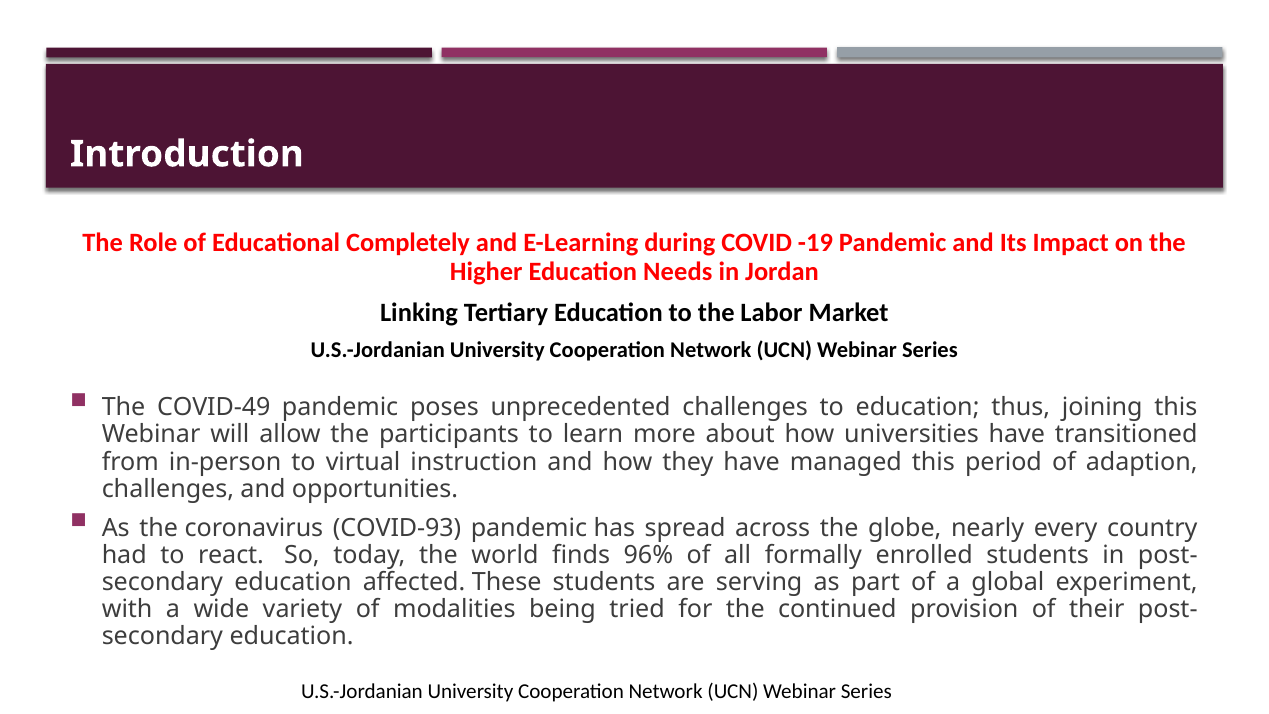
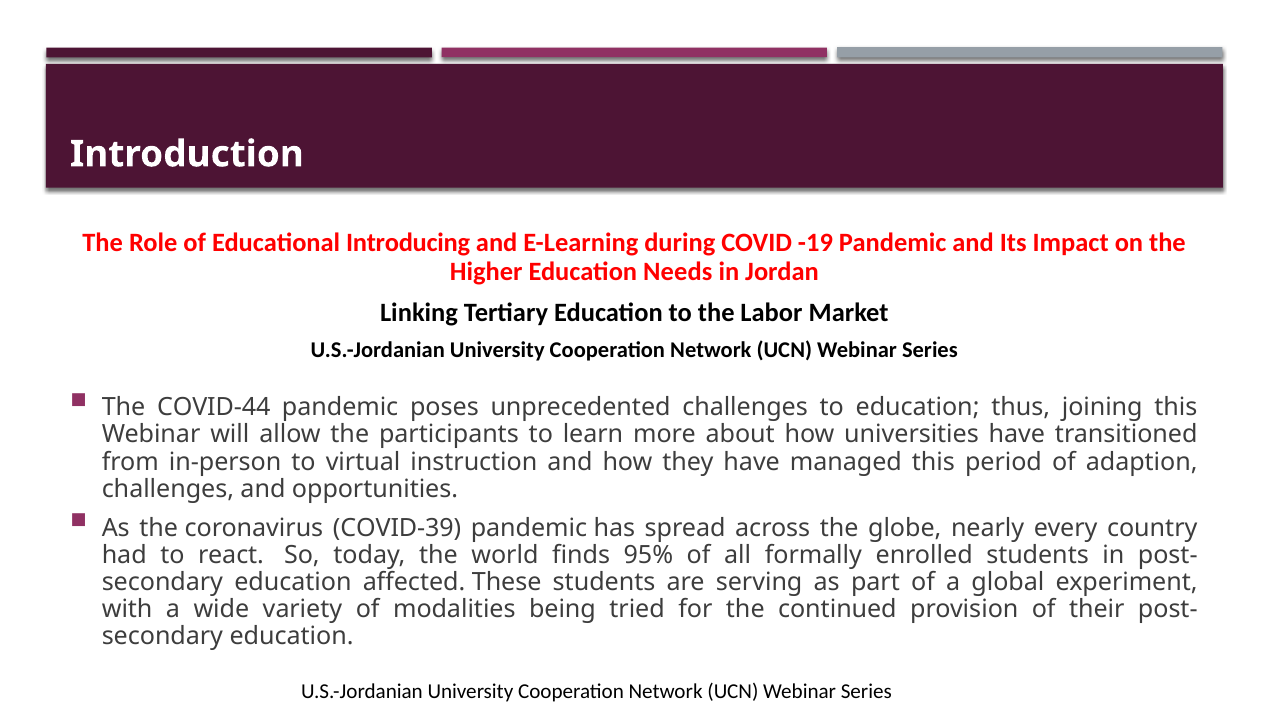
Completely: Completely -> Introducing (408, 243)
COVID-49: COVID-49 -> COVID-44 (214, 407)
COVID-93: COVID-93 -> COVID-39 (397, 528)
96%: 96% -> 95% (648, 555)
